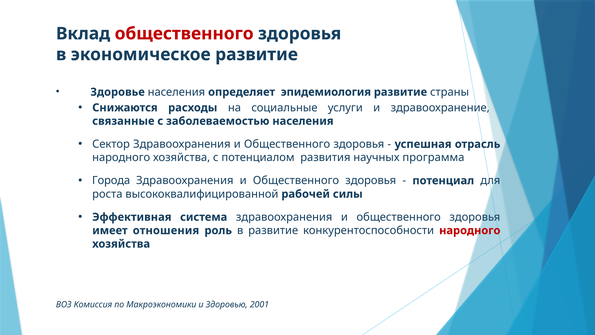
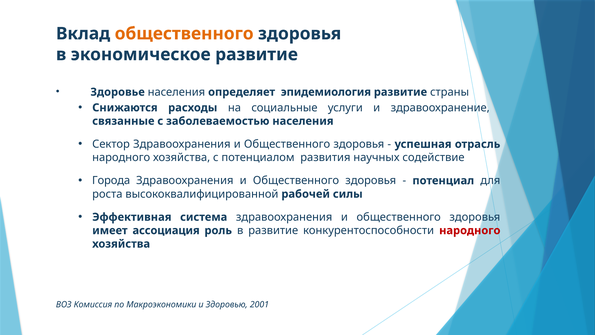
общественного colour: red -> orange (184, 34)
программа: программа -> содействие (433, 157)
отношения: отношения -> ассоциация (166, 230)
